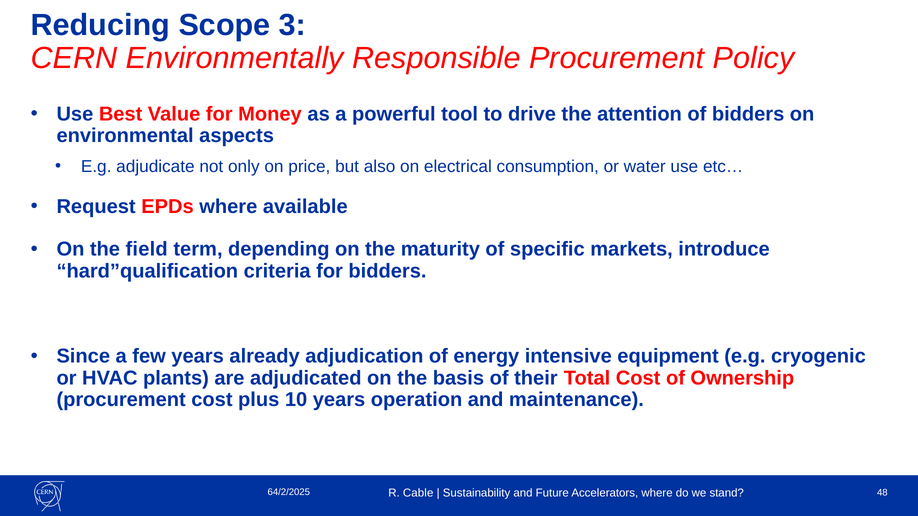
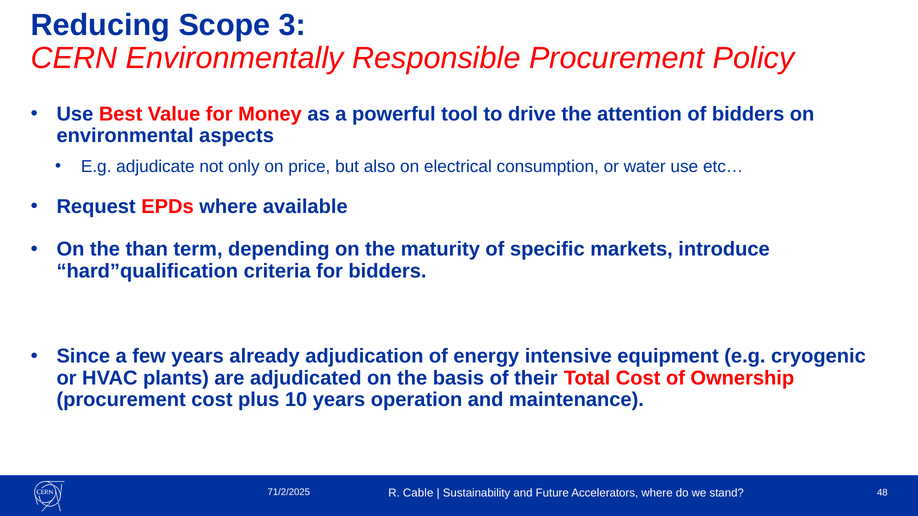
field: field -> than (147, 249)
64/2/2025: 64/2/2025 -> 71/2/2025 (289, 493)
